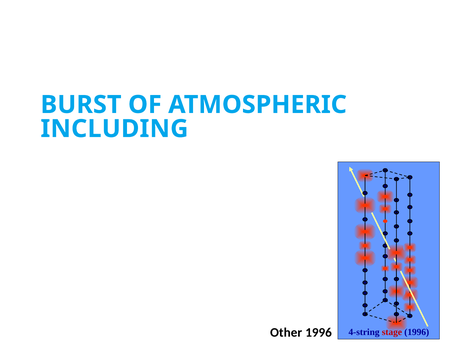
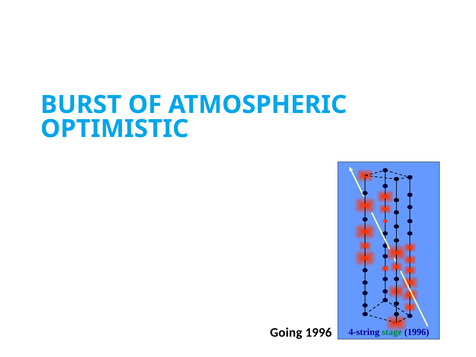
INCLUDING: INCLUDING -> OPTIMISTIC (115, 129)
Other: Other -> Going (286, 333)
stage colour: red -> green (392, 332)
